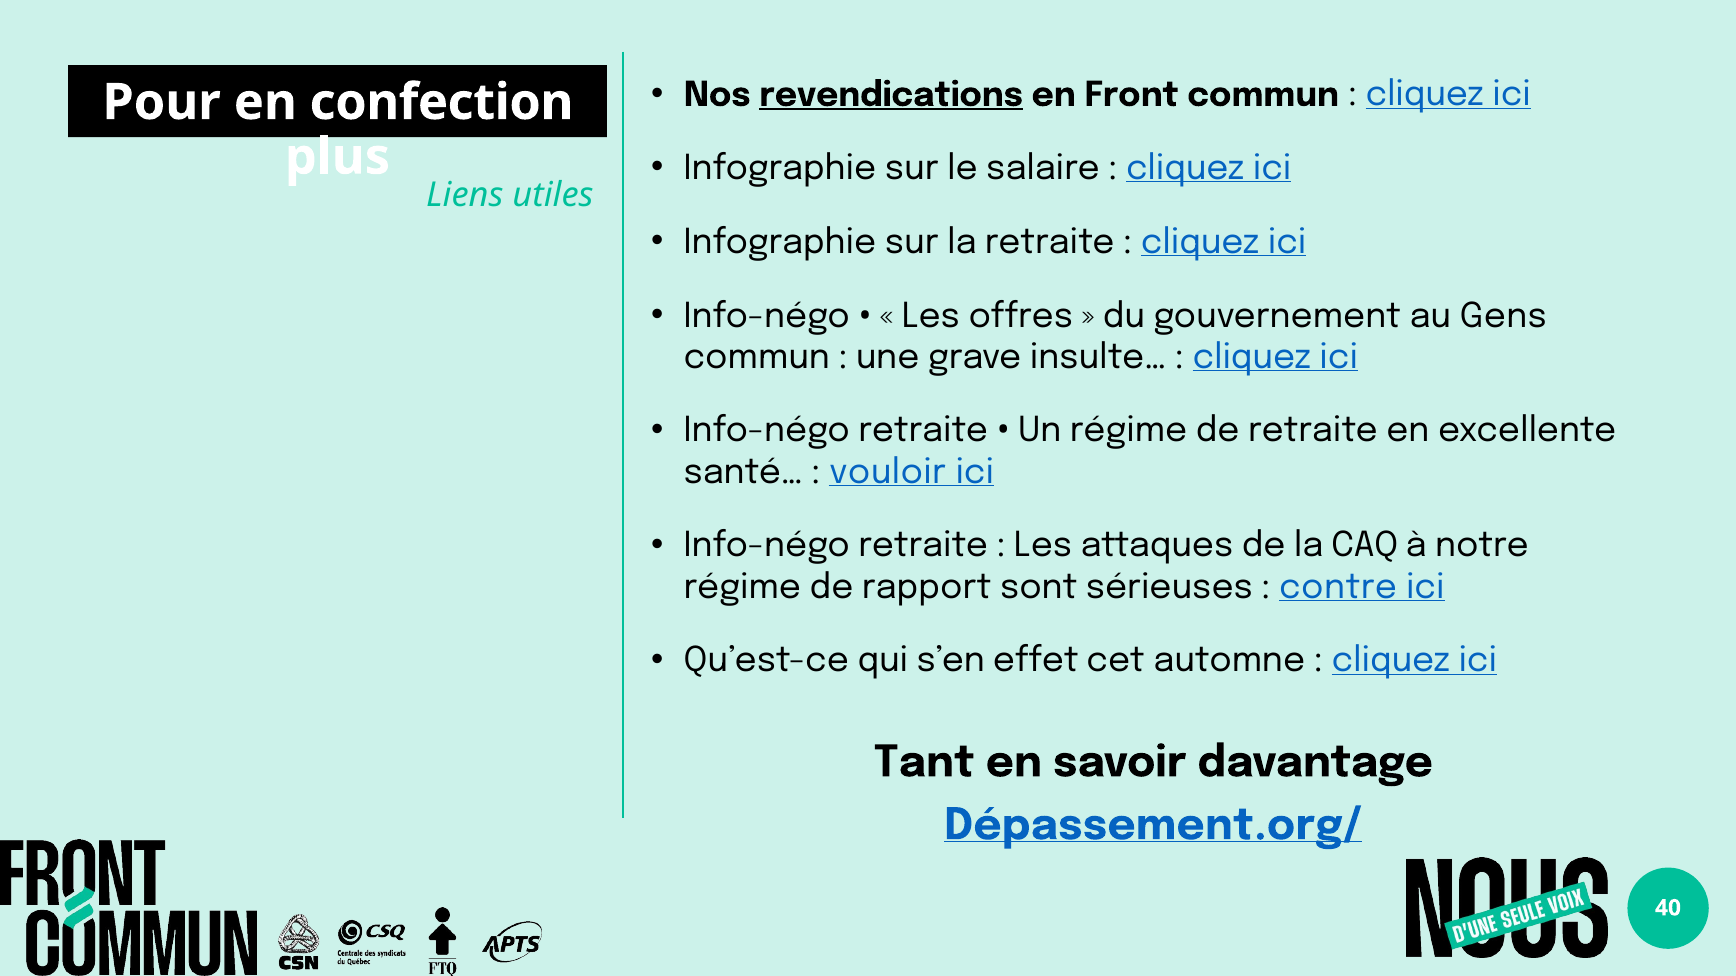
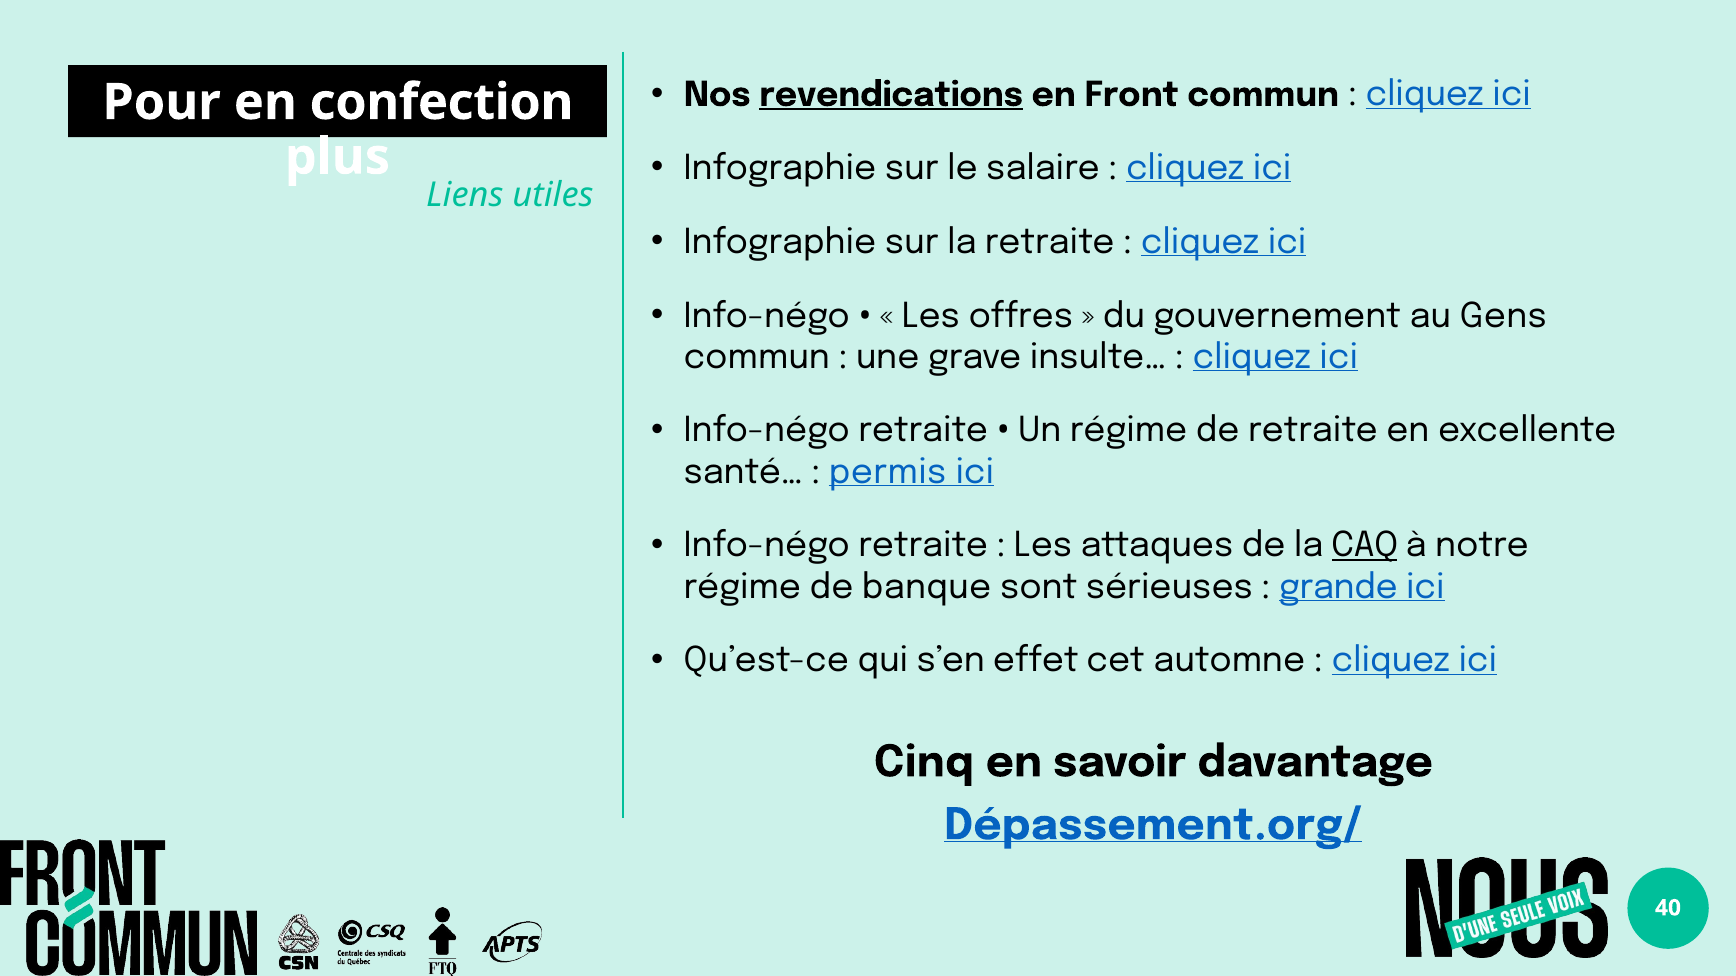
vouloir: vouloir -> permis (888, 472)
CAQ underline: none -> present (1365, 546)
rapport: rapport -> banque (927, 587)
contre: contre -> grande (1338, 587)
Tant: Tant -> Cinq (924, 762)
